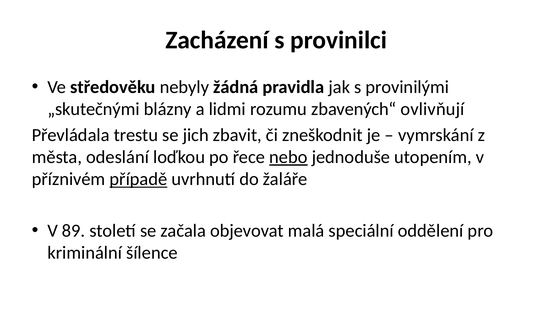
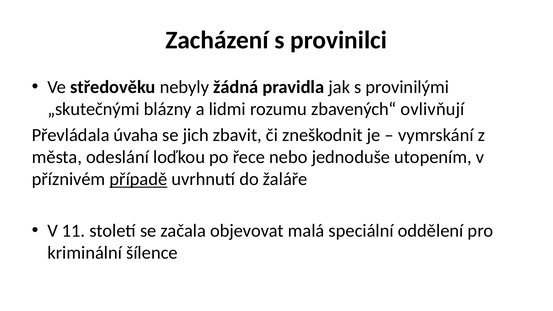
trestu: trestu -> úvaha (136, 135)
nebo underline: present -> none (288, 157)
89: 89 -> 11 (74, 231)
